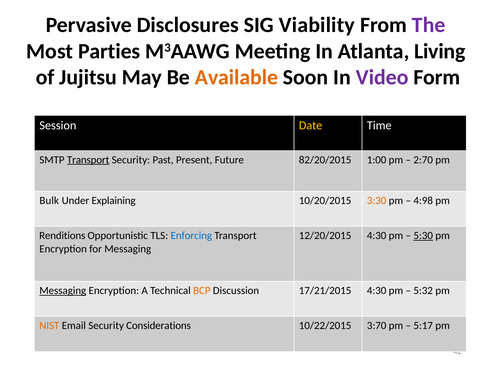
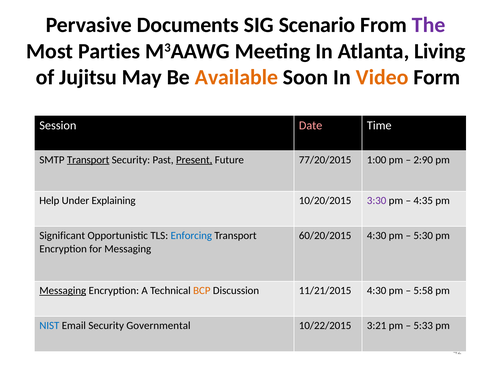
Disclosures: Disclosures -> Documents (188, 25)
Viability: Viability -> Scenario (317, 25)
Video colour: purple -> orange (382, 77)
Date colour: yellow -> pink (311, 126)
Present underline: none -> present (194, 160)
82/20/2015: 82/20/2015 -> 77/20/2015 (325, 160)
2:70: 2:70 -> 2:90 (423, 160)
Bulk: Bulk -> Help (49, 201)
3:30 colour: orange -> purple (377, 201)
4:98: 4:98 -> 4:35 (423, 201)
Renditions: Renditions -> Significant (62, 236)
12/20/2015: 12/20/2015 -> 60/20/2015 (325, 236)
5:30 underline: present -> none (423, 236)
17/21/2015: 17/21/2015 -> 11/21/2015 (325, 291)
5:32: 5:32 -> 5:58 (423, 291)
NIST colour: orange -> blue (49, 326)
Considerations: Considerations -> Governmental (158, 326)
3:70: 3:70 -> 3:21 (377, 326)
5:17: 5:17 -> 5:33 (423, 326)
